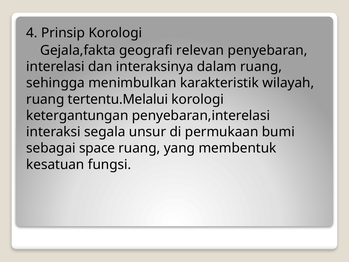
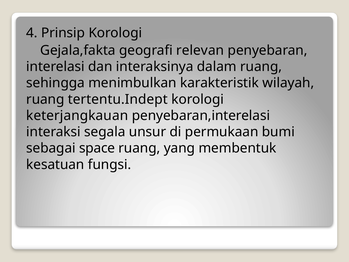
tertentu.Melalui: tertentu.Melalui -> tertentu.Indept (118, 99)
ketergantungan: ketergantungan -> keterjangkauan (77, 116)
